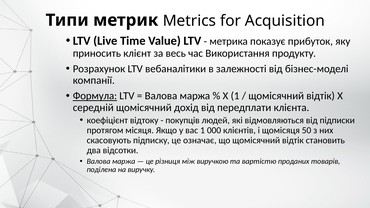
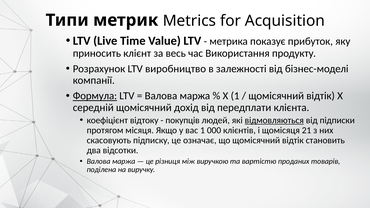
вебаналітики: вебаналітики -> виробництво (176, 69)
відмовляються underline: none -> present (274, 120)
50: 50 -> 21 (307, 130)
